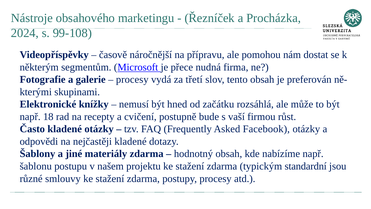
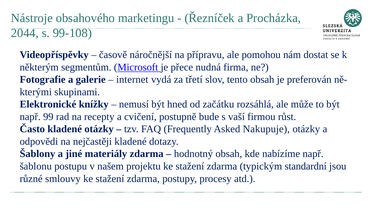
2024: 2024 -> 2044 (25, 33)
procesy: procesy -> internet (132, 79)
18: 18 -> 99 (48, 117)
Facebook: Facebook -> Nakupuje (266, 129)
